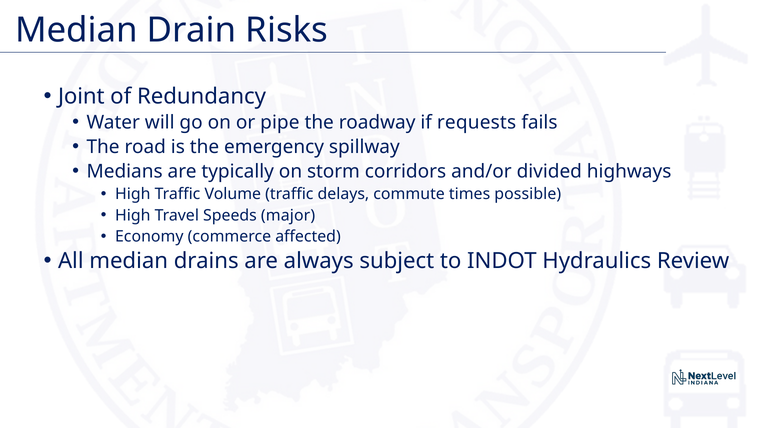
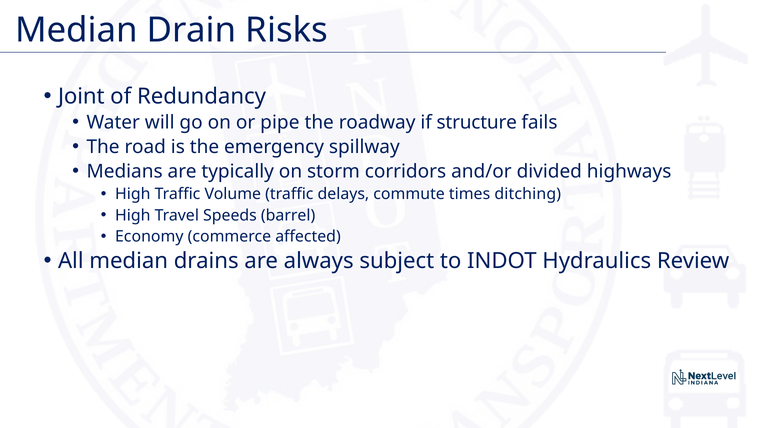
requests: requests -> structure (477, 122)
possible: possible -> ditching (528, 194)
major: major -> barrel (288, 215)
